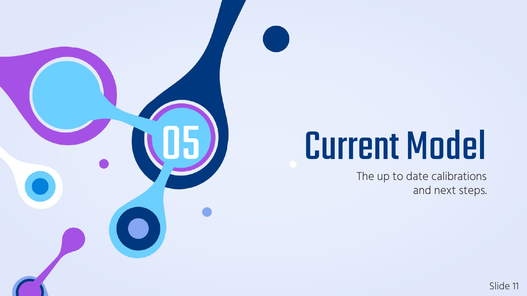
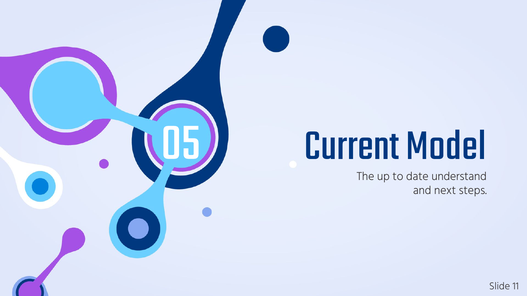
calibrations: calibrations -> understand (459, 177)
